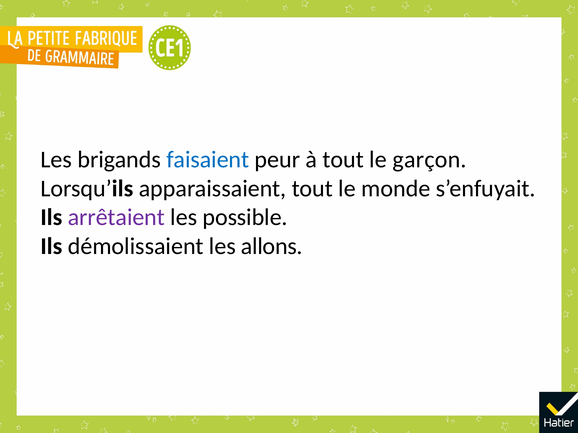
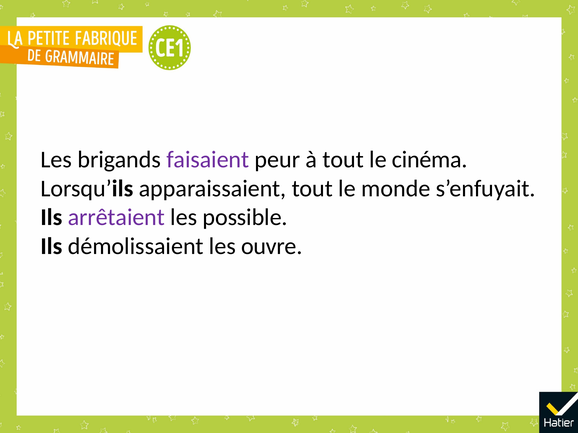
faisaient colour: blue -> purple (208, 160)
garçon: garçon -> cinéma (430, 160)
allons: allons -> ouvre (272, 247)
